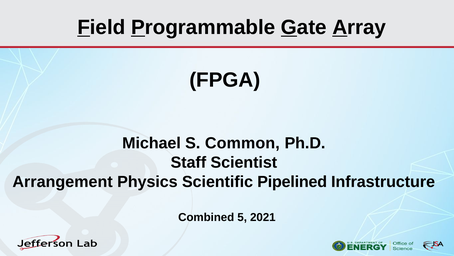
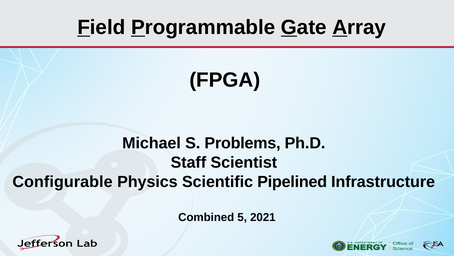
Common: Common -> Problems (243, 143)
Arrangement: Arrangement -> Configurable (63, 181)
